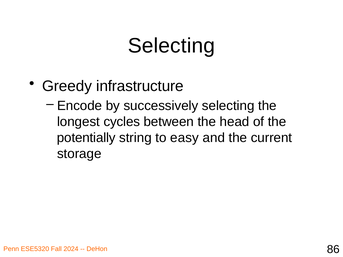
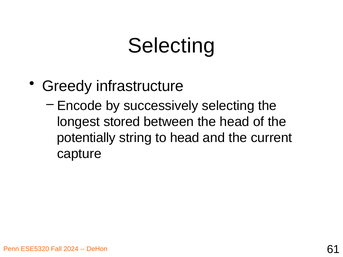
cycles: cycles -> stored (122, 122)
to easy: easy -> head (185, 138)
storage: storage -> capture (79, 154)
86: 86 -> 61 (333, 249)
